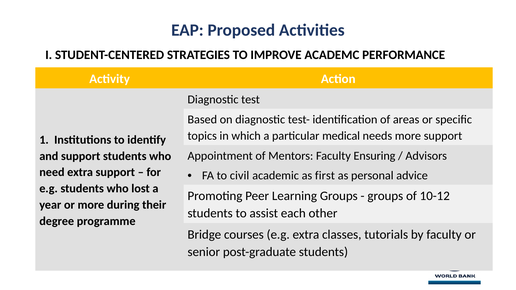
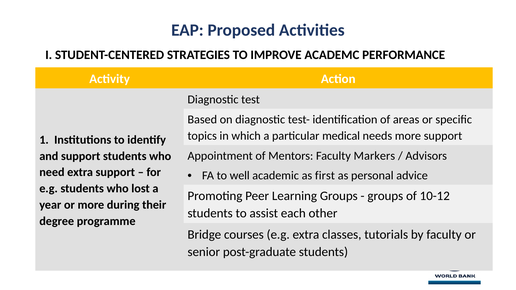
Ensuring: Ensuring -> Markers (374, 156)
civil: civil -> well (240, 176)
